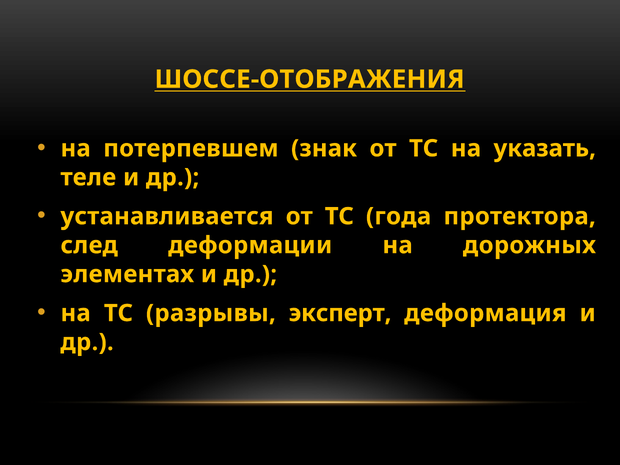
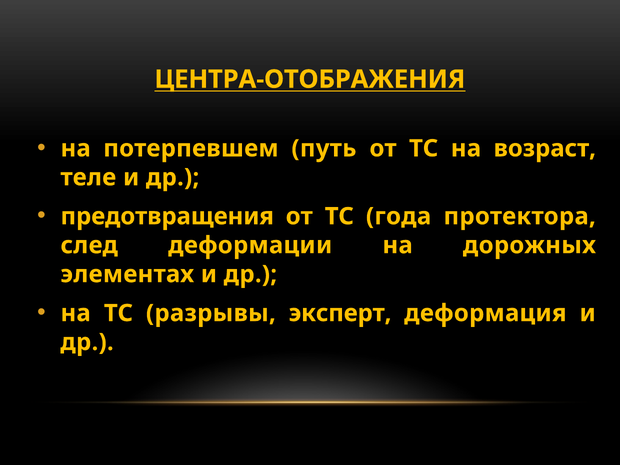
ШОССЕ-ОТОБРАЖЕНИЯ: ШОССЕ-ОТОБРАЖЕНИЯ -> ЦЕНТРА-ОТОБРАЖЕНИЯ (310, 79)
знак: знак -> путь (324, 148)
указать: указать -> возраст (545, 148)
устанавливается: устанавливается -> предотвращения (167, 216)
